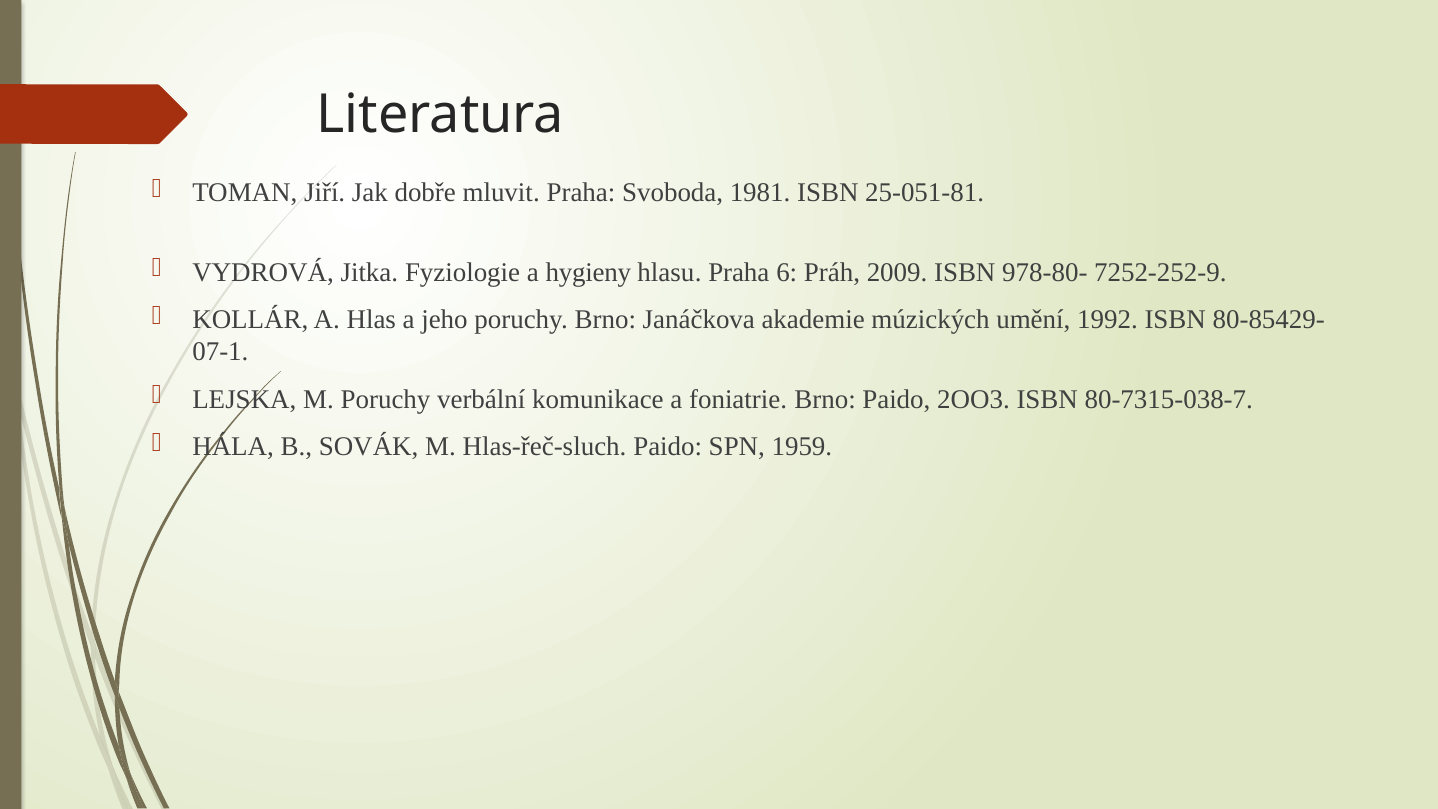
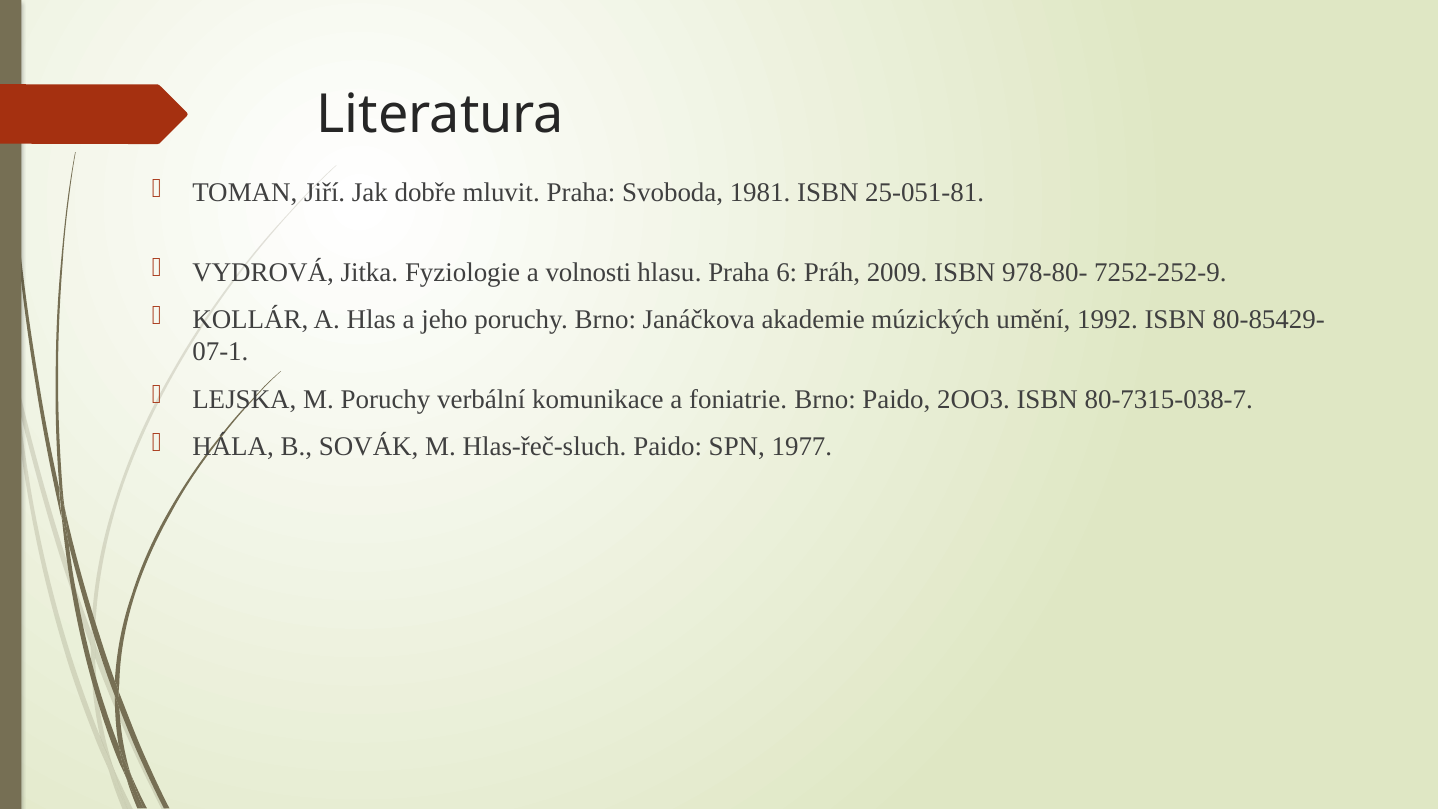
hygieny: hygieny -> volnosti (588, 272)
1959: 1959 -> 1977 (802, 447)
